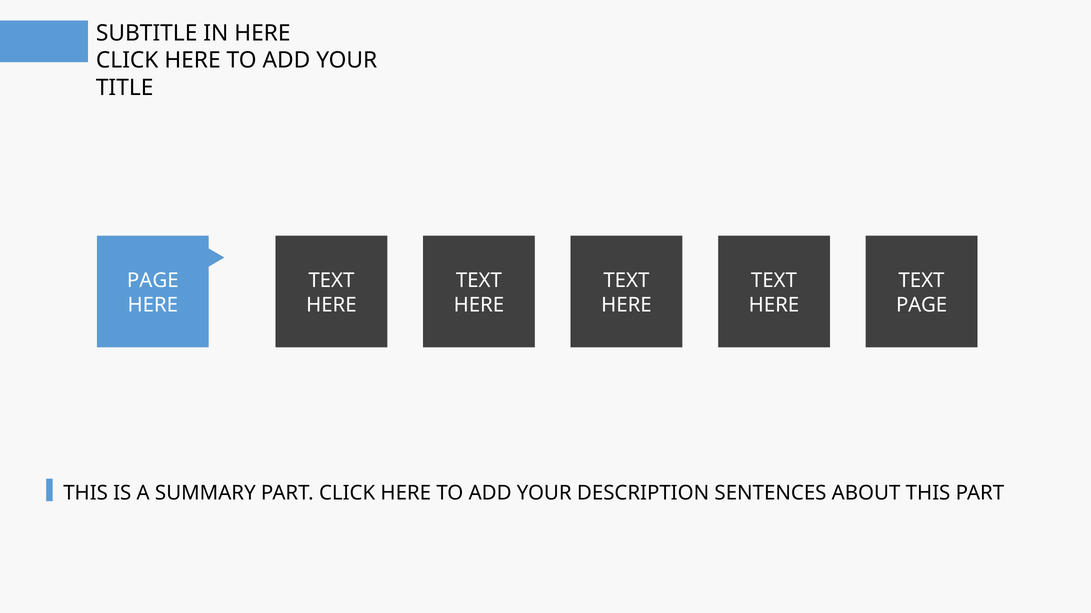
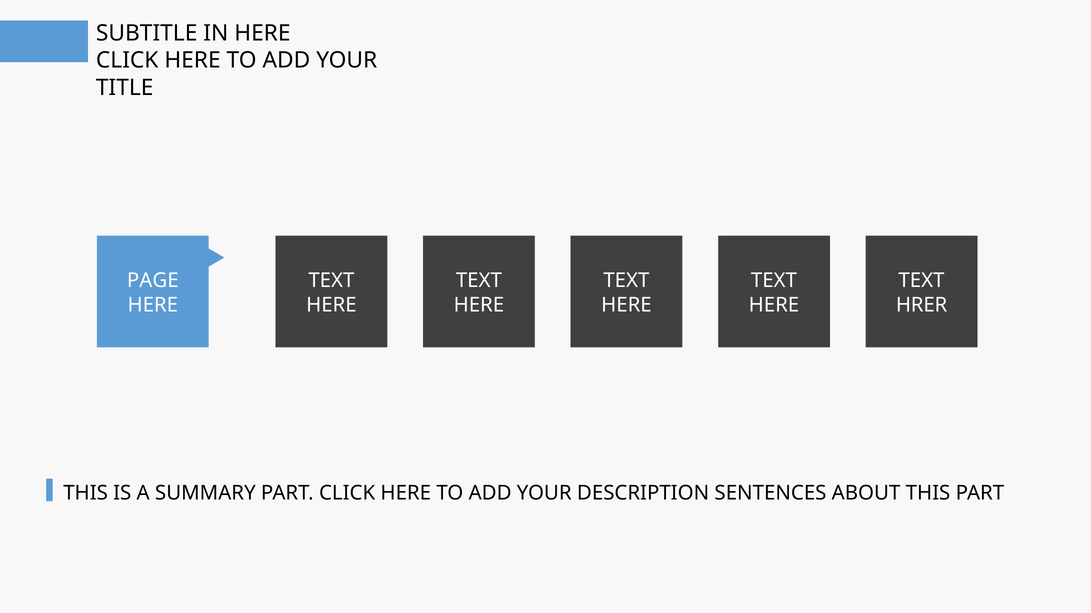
PAGE: PAGE -> HRER (922, 306)
